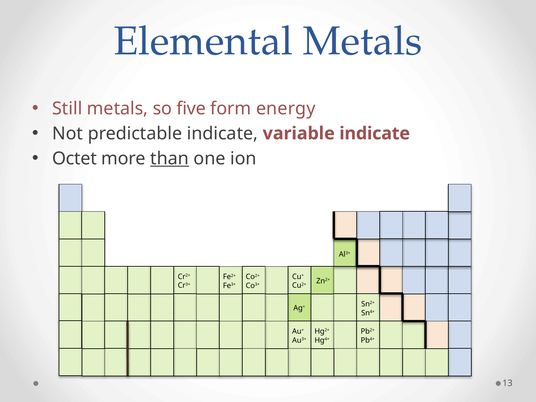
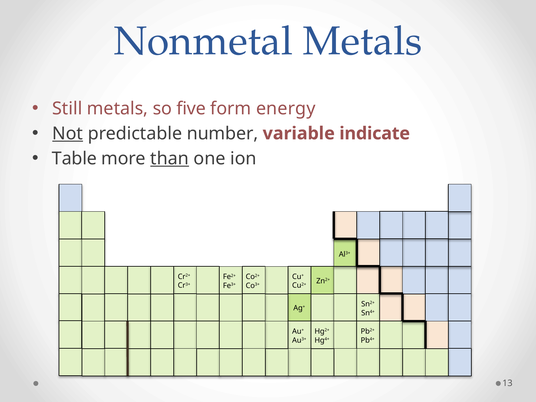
Elemental: Elemental -> Nonmetal (203, 41)
Not underline: none -> present (68, 133)
predictable indicate: indicate -> number (222, 133)
Octet: Octet -> Table (74, 158)
